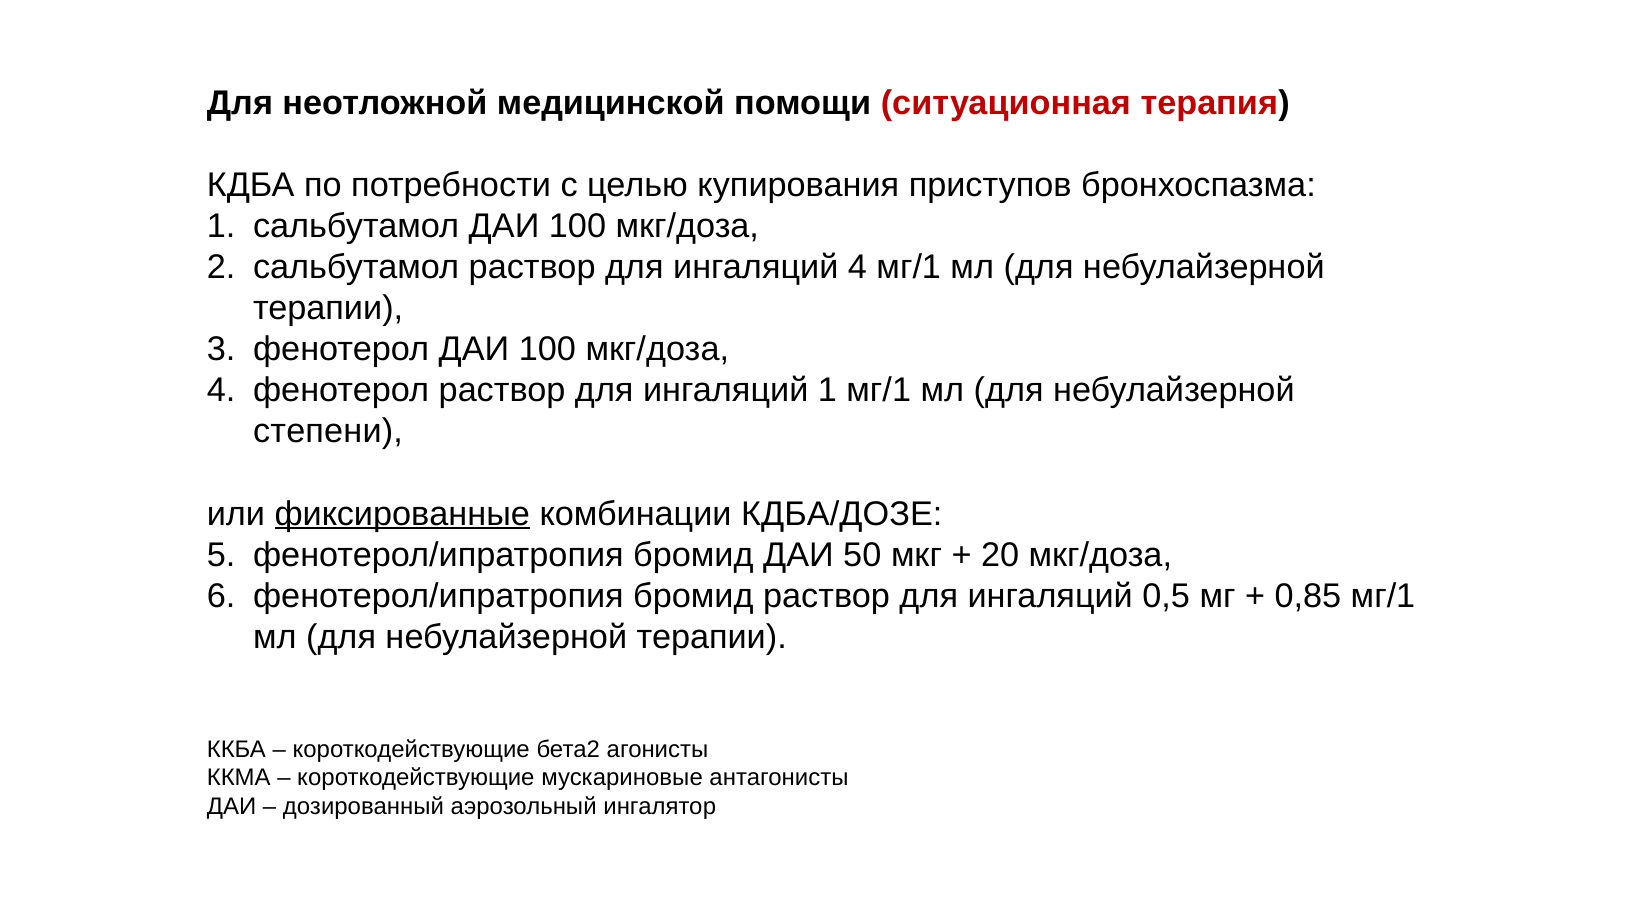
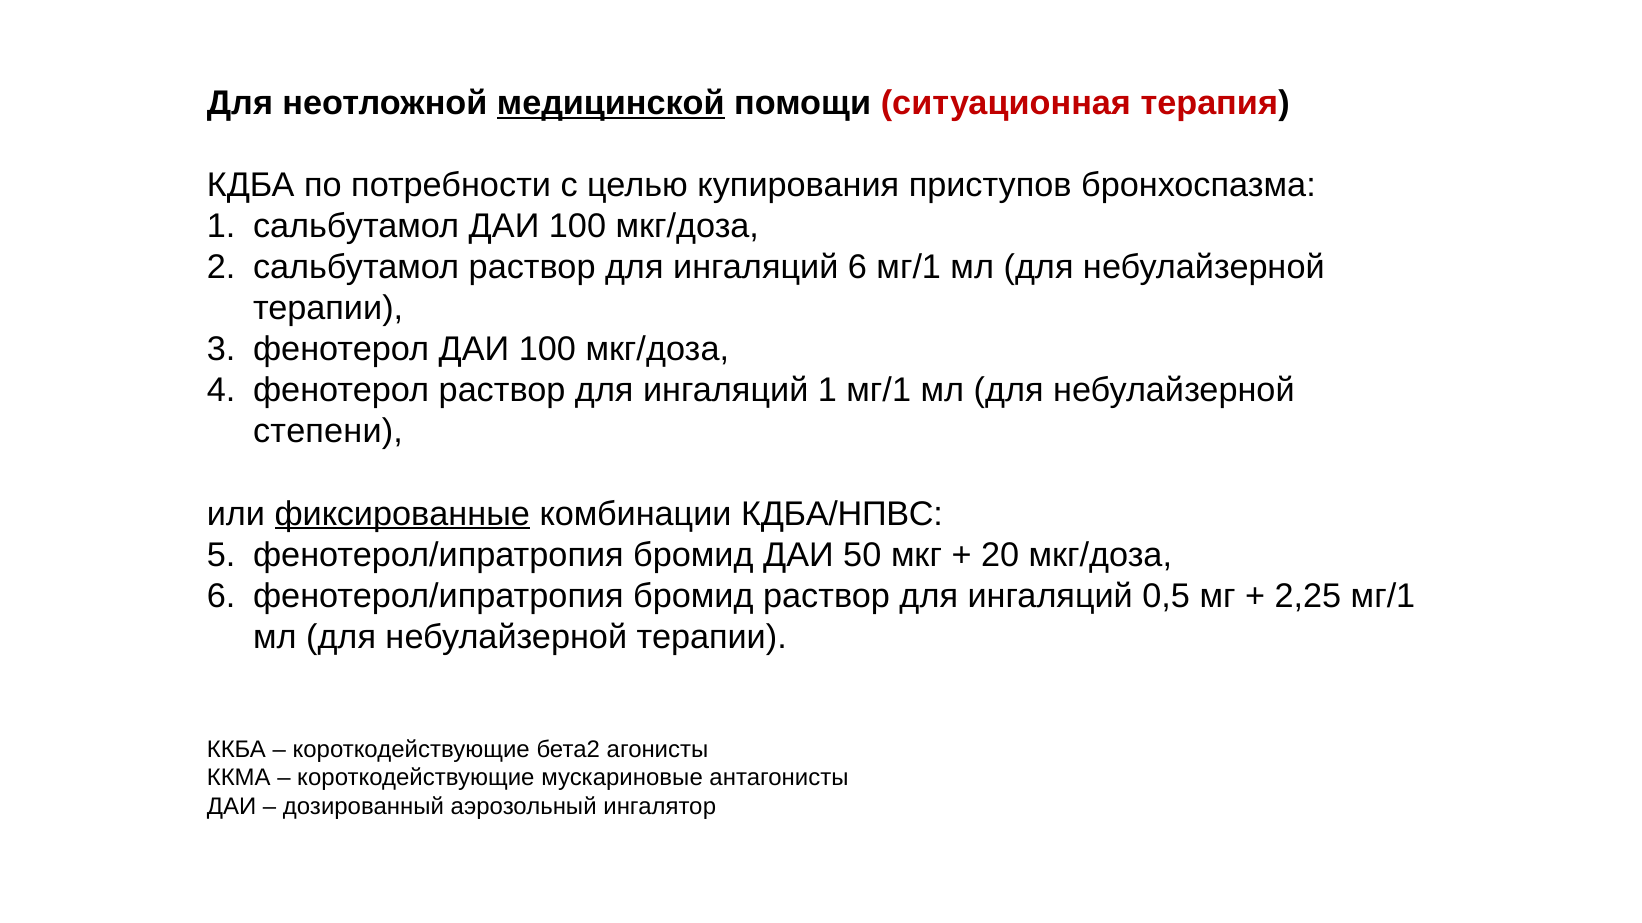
медицинской underline: none -> present (611, 103)
ингаляций 4: 4 -> 6 (857, 268)
КДБА/ДОЗЕ: КДБА/ДОЗЕ -> КДБА/НПВС (842, 514)
0,85: 0,85 -> 2,25 (1308, 596)
